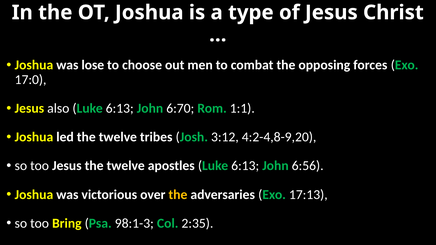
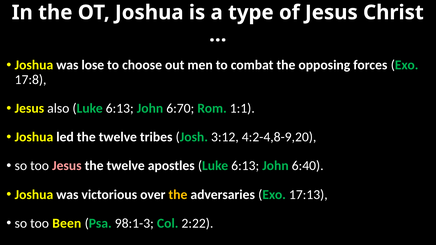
17:0: 17:0 -> 17:8 (31, 80)
Jesus colour: white -> pink (67, 166)
6:56: 6:56 -> 6:40 (308, 166)
Bring: Bring -> Been (67, 223)
2:35: 2:35 -> 2:22 (197, 223)
